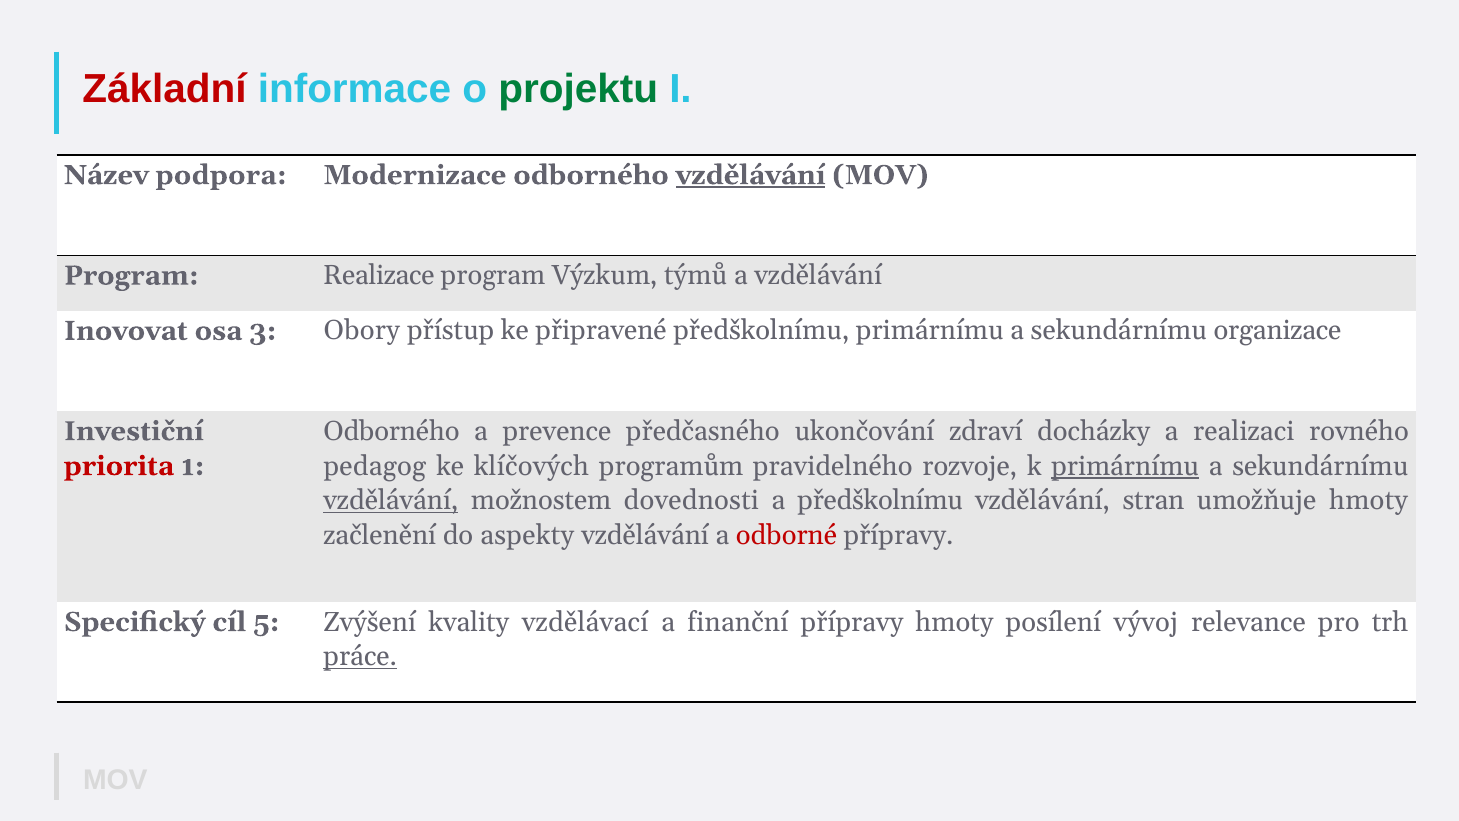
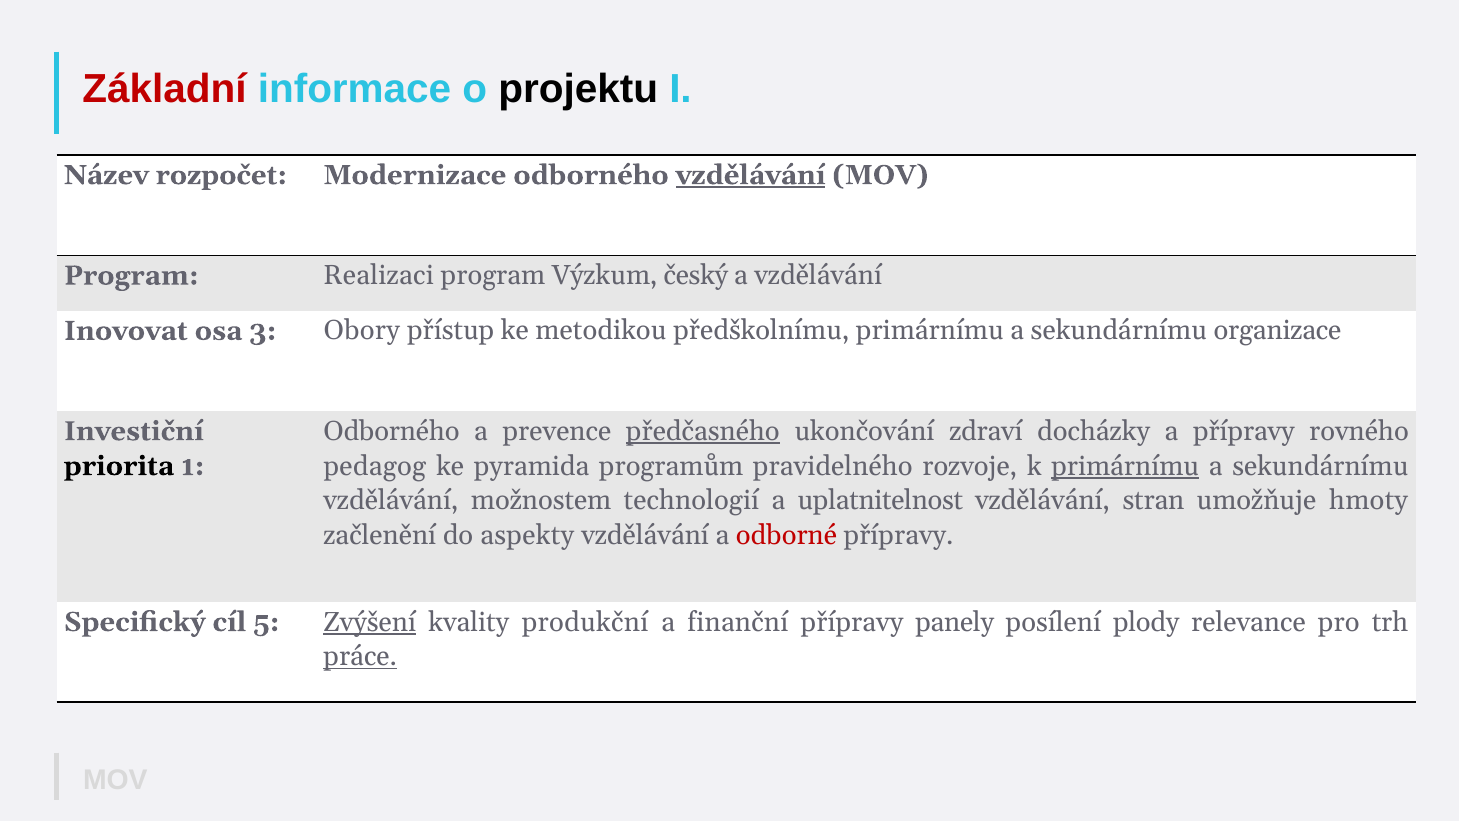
projektu colour: green -> black (578, 89)
podpora: podpora -> rozpočet (221, 175)
Realizace: Realizace -> Realizaci (379, 275)
týmů: týmů -> český (696, 275)
připravené: připravené -> metodikou (601, 331)
předčasného underline: none -> present (703, 431)
a realizaci: realizaci -> přípravy (1244, 431)
priorita colour: red -> black (119, 466)
klíčových: klíčových -> pyramida (532, 466)
vzdělávání underline: present -> none (391, 501)
dovednosti: dovednosti -> technologií (691, 501)
a předškolnímu: předškolnímu -> uplatnitelnost (880, 501)
Zvýšení underline: none -> present (370, 622)
vzdělávací: vzdělávací -> produkční (585, 622)
přípravy hmoty: hmoty -> panely (955, 622)
vývoj: vývoj -> plody (1146, 622)
